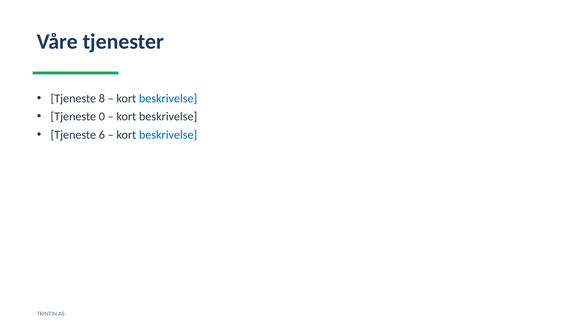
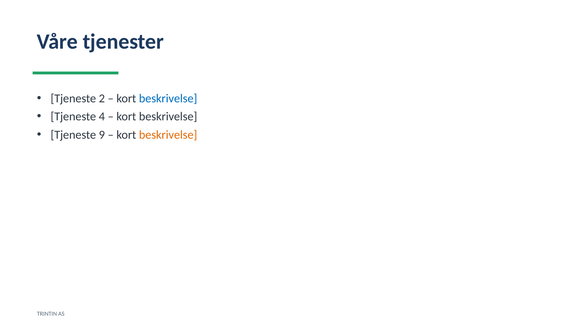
8: 8 -> 2 (102, 98)
0: 0 -> 4 (102, 117)
6: 6 -> 9 (102, 135)
beskrivelse colour: blue -> orange (168, 135)
